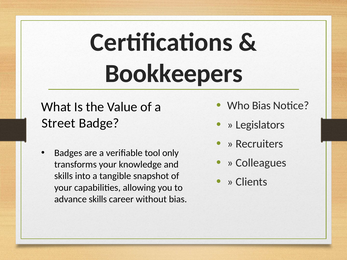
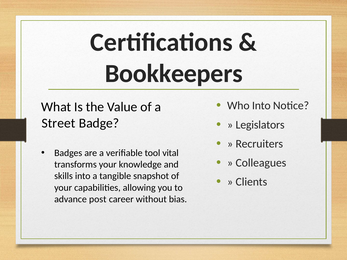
Who Bias: Bias -> Into (261, 106)
only: only -> vital (170, 153)
advance skills: skills -> post (98, 199)
